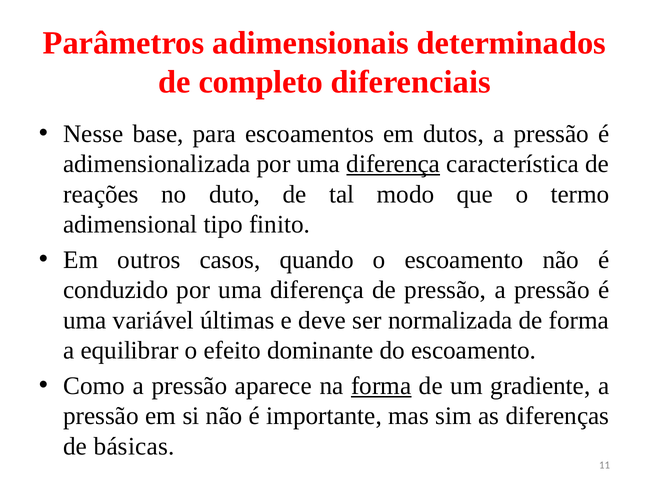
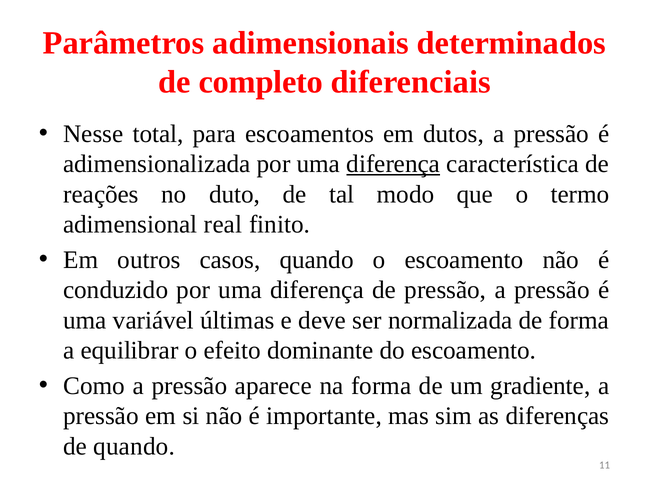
base: base -> total (158, 134)
tipo: tipo -> real (223, 224)
forma underline: present -> none (381, 386)
de básicas: básicas -> quando (134, 446)
